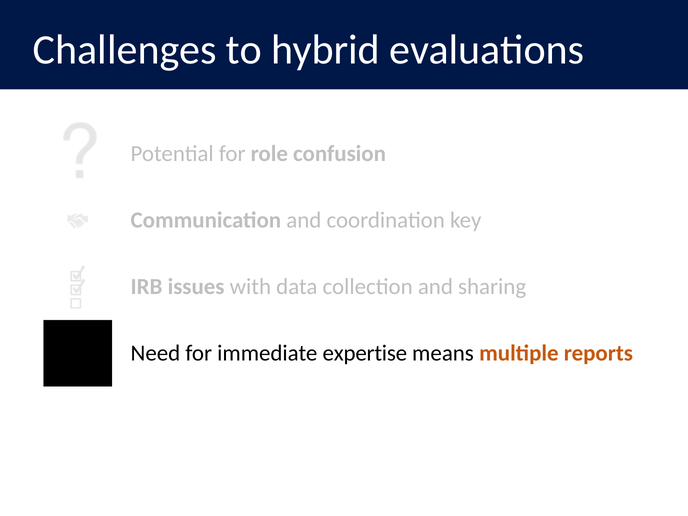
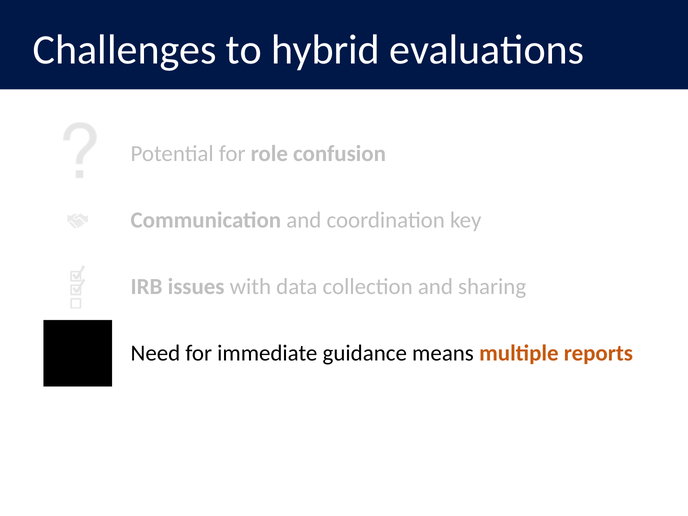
expertise: expertise -> guidance (365, 353)
